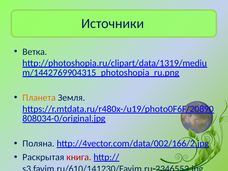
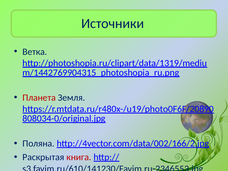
Планета colour: orange -> red (39, 98)
